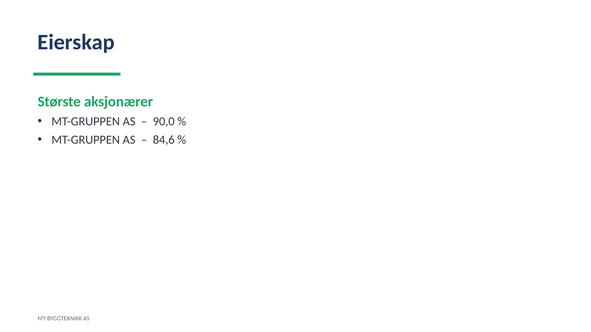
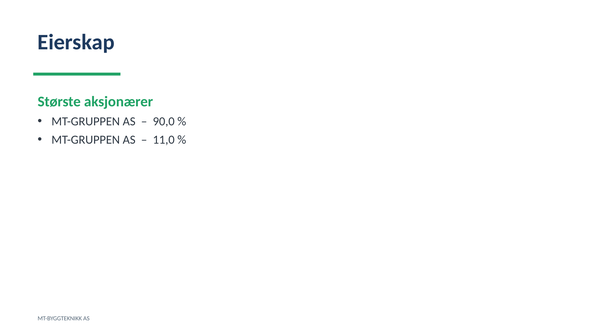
84,6: 84,6 -> 11,0 (164, 140)
